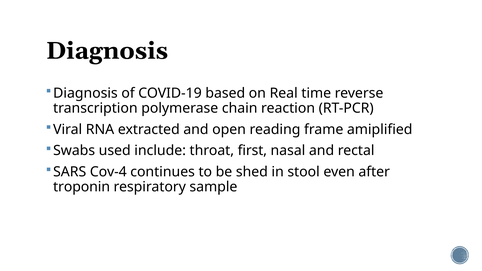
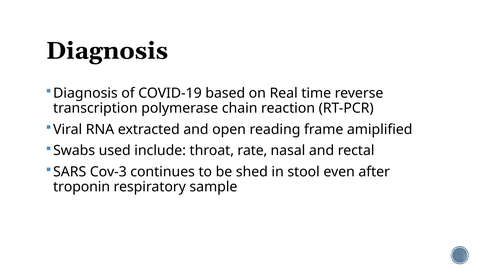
first: first -> rate (252, 151)
Cov-4: Cov-4 -> Cov-3 (108, 172)
